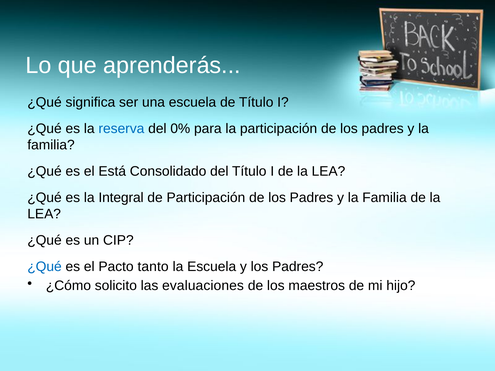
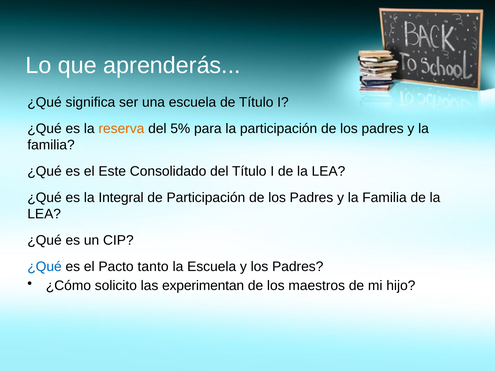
reserva colour: blue -> orange (121, 129)
0%: 0% -> 5% (180, 129)
Está: Está -> Este (112, 171)
evaluaciones: evaluaciones -> experimentan (203, 286)
